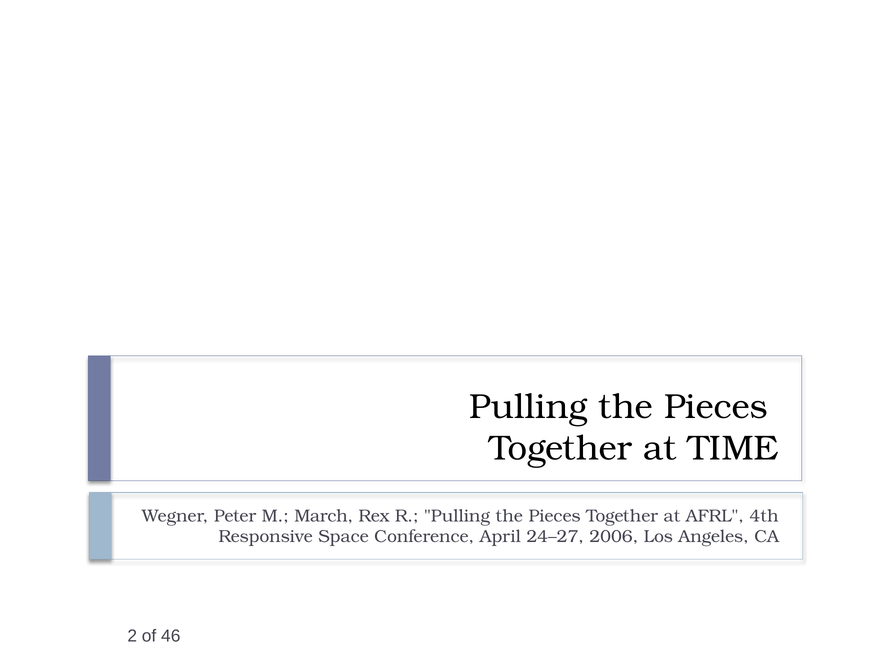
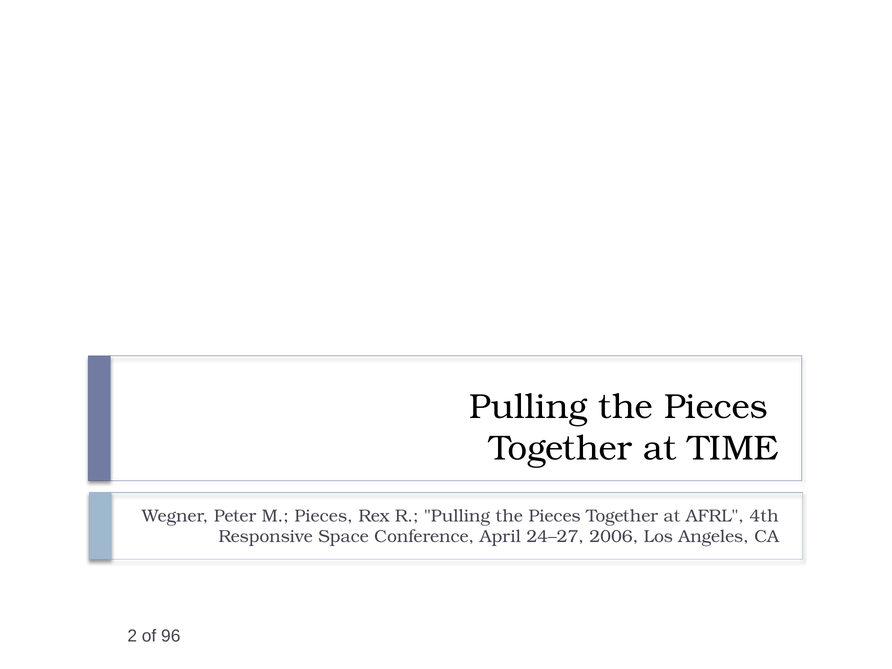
M March: March -> Pieces (324, 516)
46: 46 -> 96 (171, 636)
